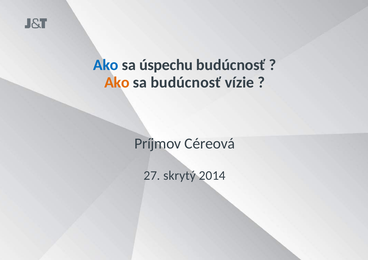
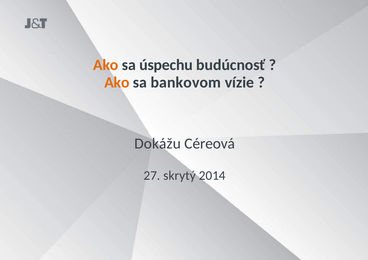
Ako colour: blue -> orange (106, 65)
sa budúcnosť: budúcnosť -> bankovom (186, 82)
Príjmov: Príjmov -> Dokážu (158, 144)
